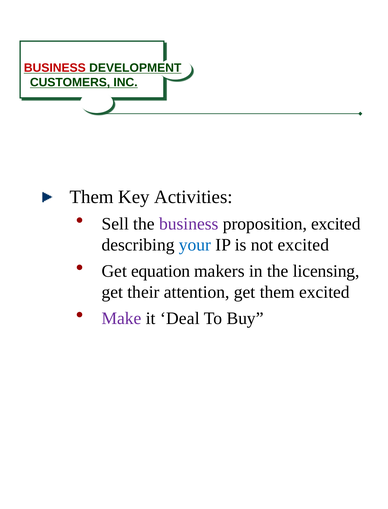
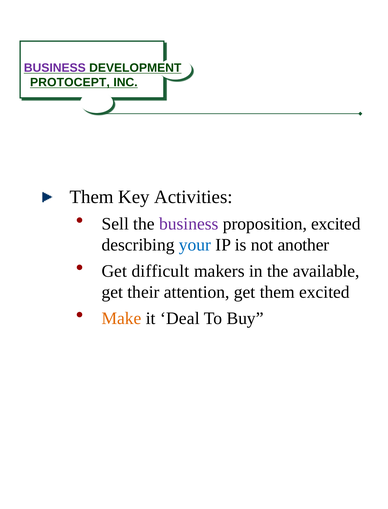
BUSINESS colour: red -> purple (55, 68)
CUSTOMERS: CUSTOMERS -> PROTOCEPT (70, 82)
not excited: excited -> another (303, 245)
equation: equation -> difficult (160, 271)
licensing: licensing -> available (326, 271)
Make colour: purple -> orange (122, 318)
